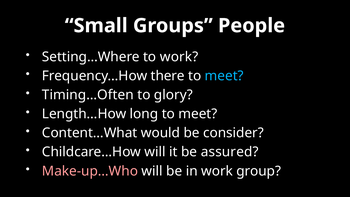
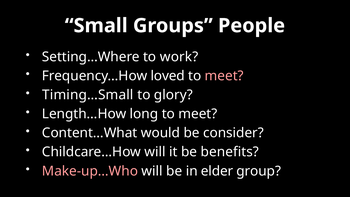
there: there -> loved (168, 76)
meet colour: light blue -> pink (224, 76)
Timing…Often: Timing…Often -> Timing…Small (88, 95)
assured: assured -> benefits (230, 152)
in work: work -> elder (217, 171)
